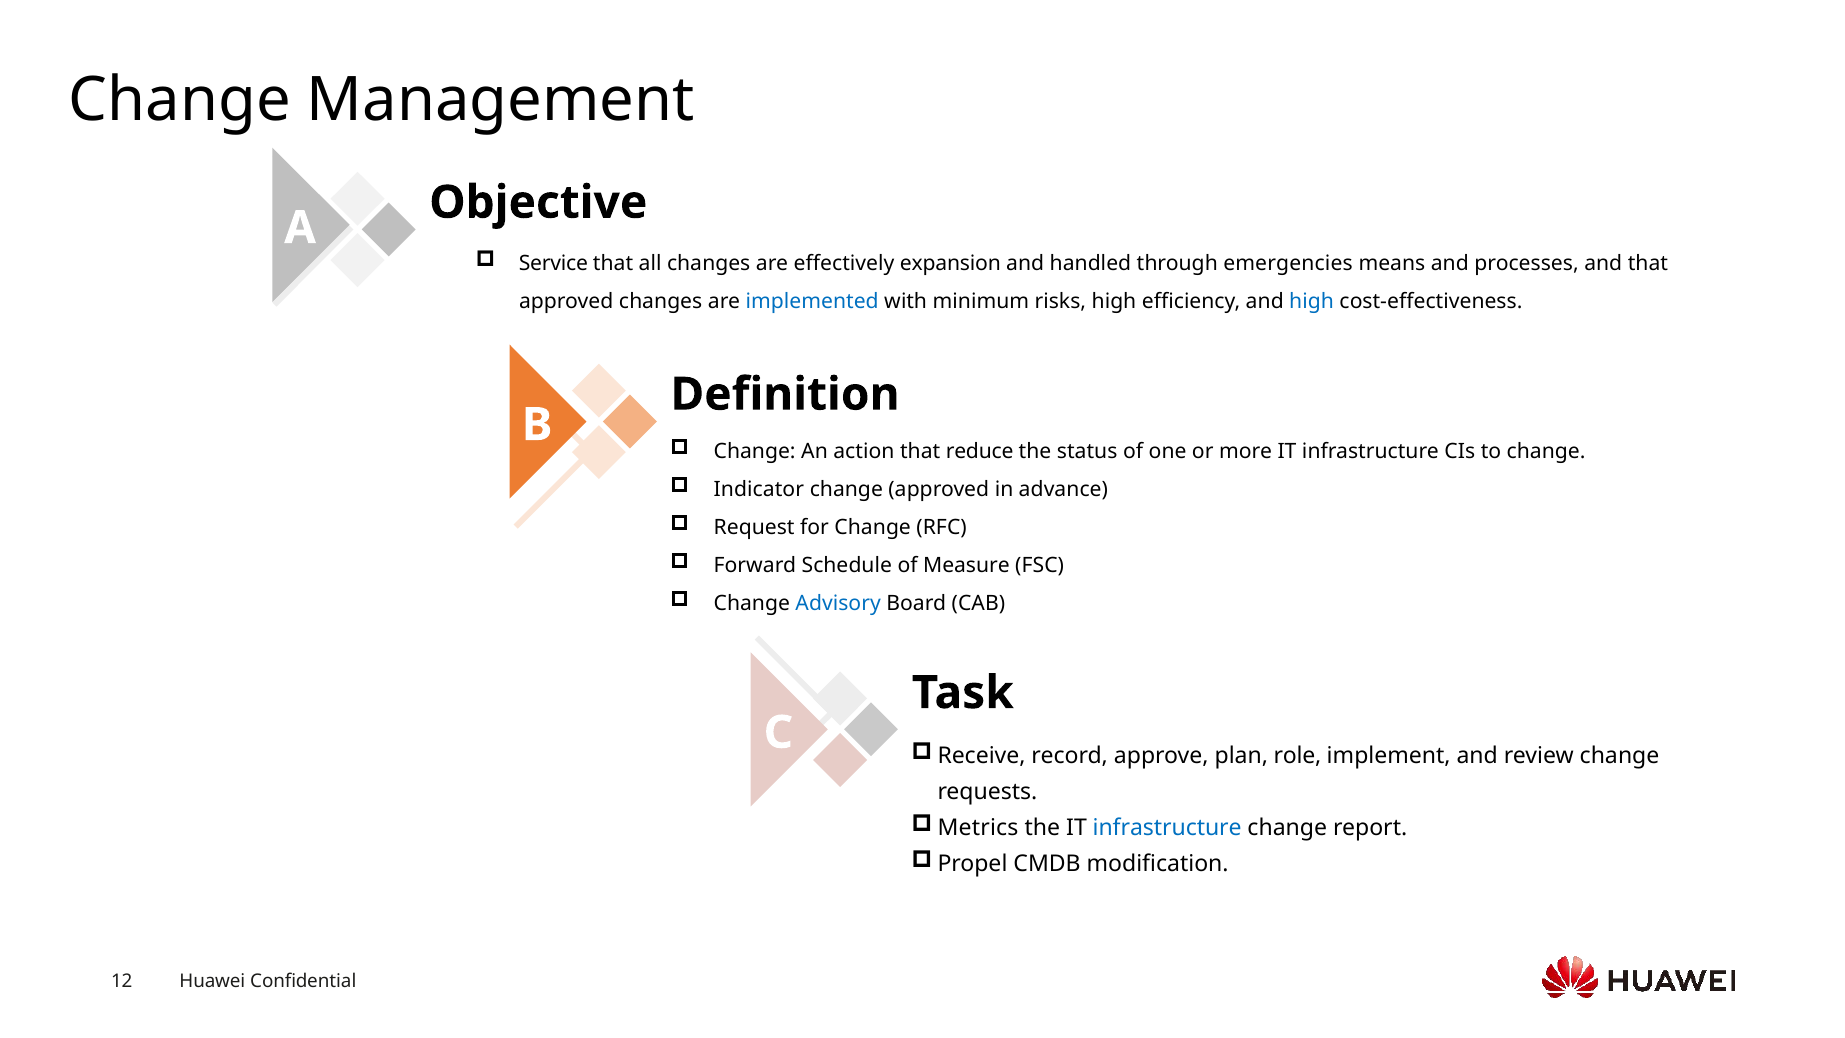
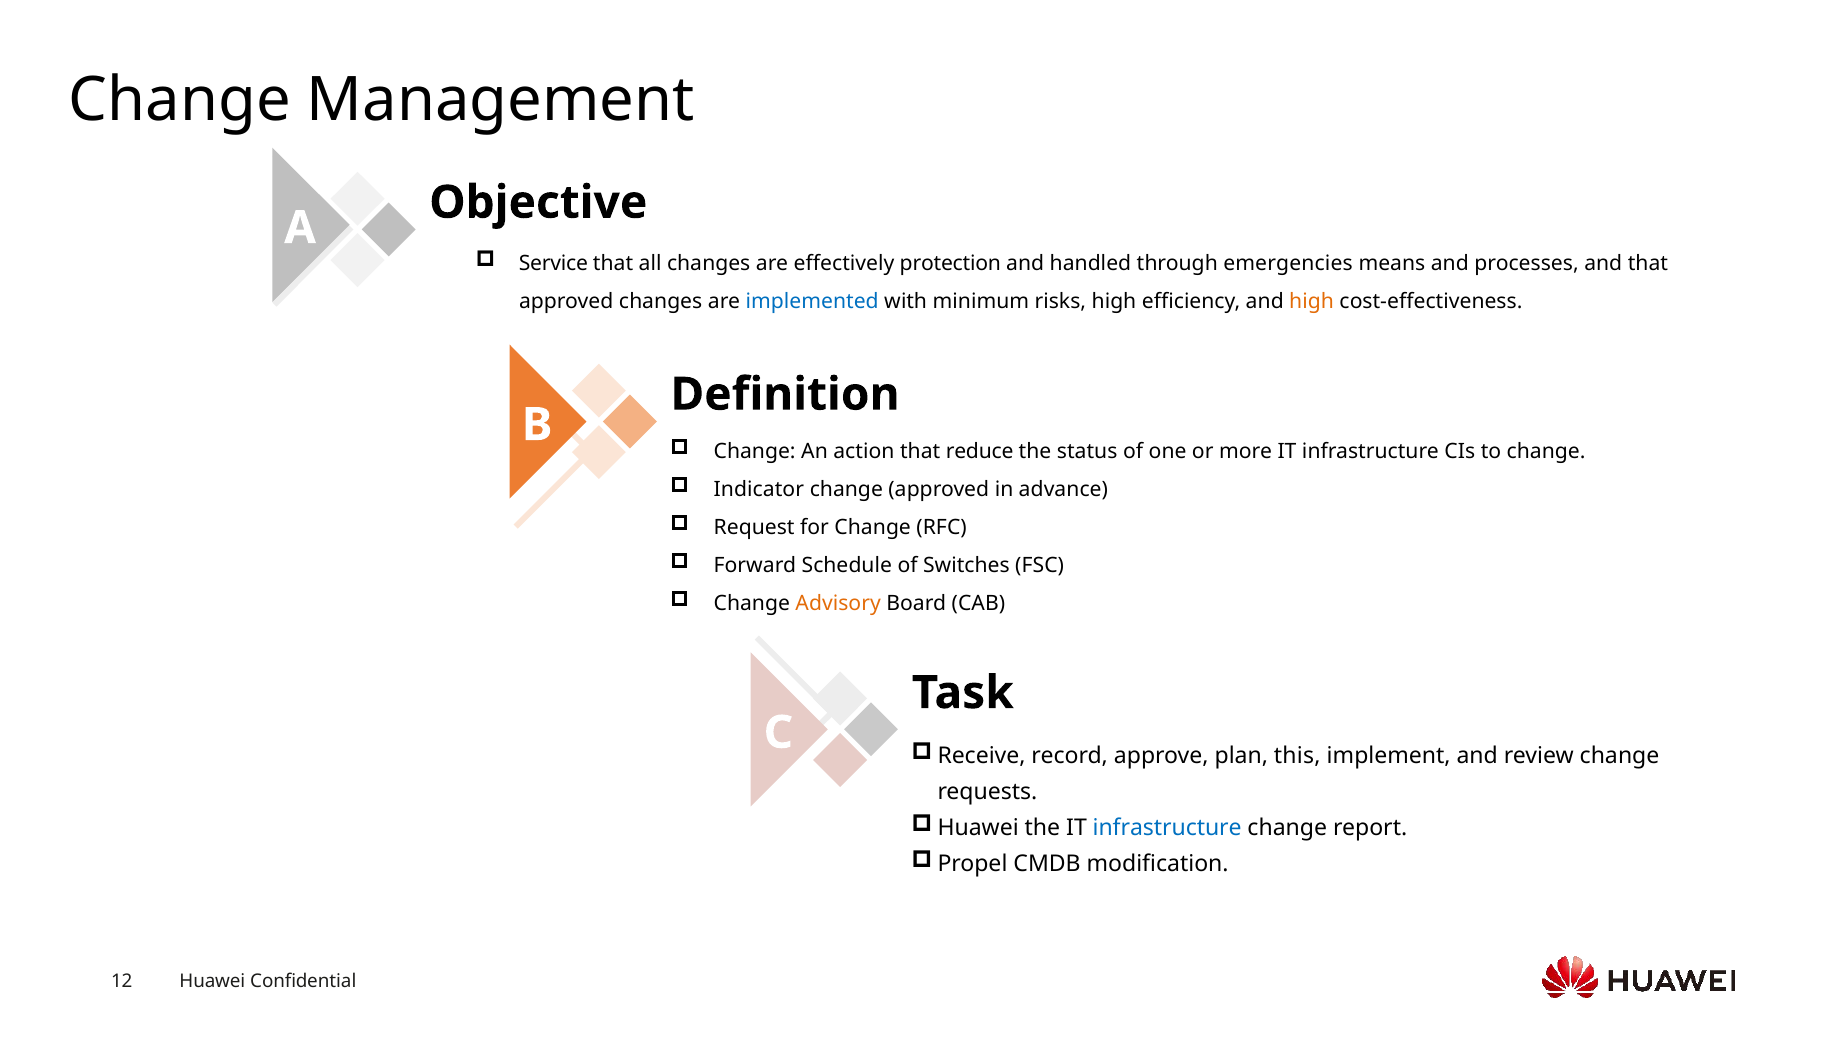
expansion: expansion -> protection (950, 263)
high colour: blue -> orange (1312, 301)
Measure: Measure -> Switches (966, 565)
Advisory colour: blue -> orange (838, 604)
role: role -> this (1297, 756)
Metrics: Metrics -> Huawei (978, 828)
